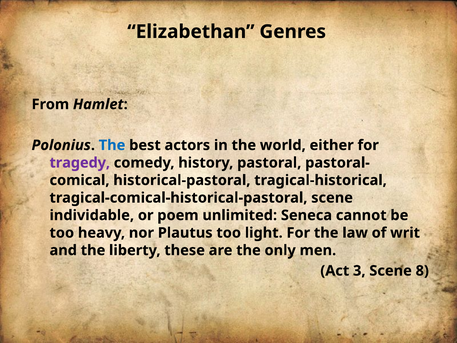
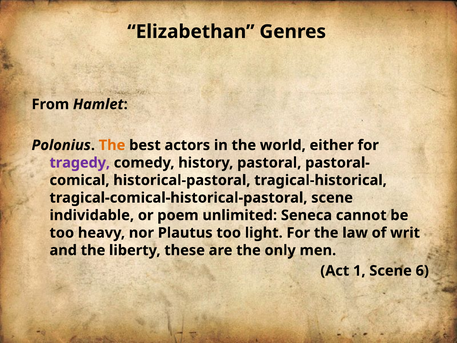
The colour: blue -> orange (112, 145)
3: 3 -> 1 (359, 271)
8: 8 -> 6 (422, 271)
